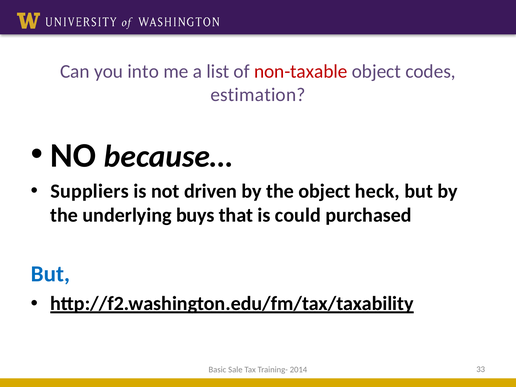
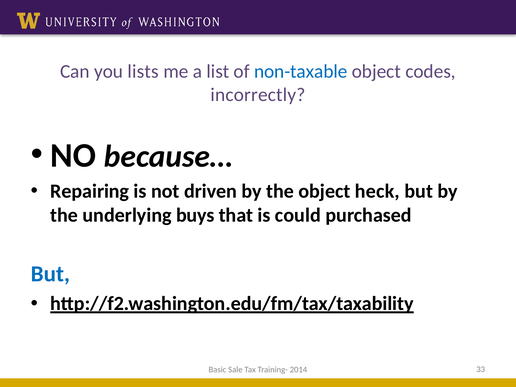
into: into -> lists (143, 71)
non-taxable colour: red -> blue (301, 71)
estimation: estimation -> incorrectly (258, 95)
Suppliers: Suppliers -> Repairing (90, 191)
